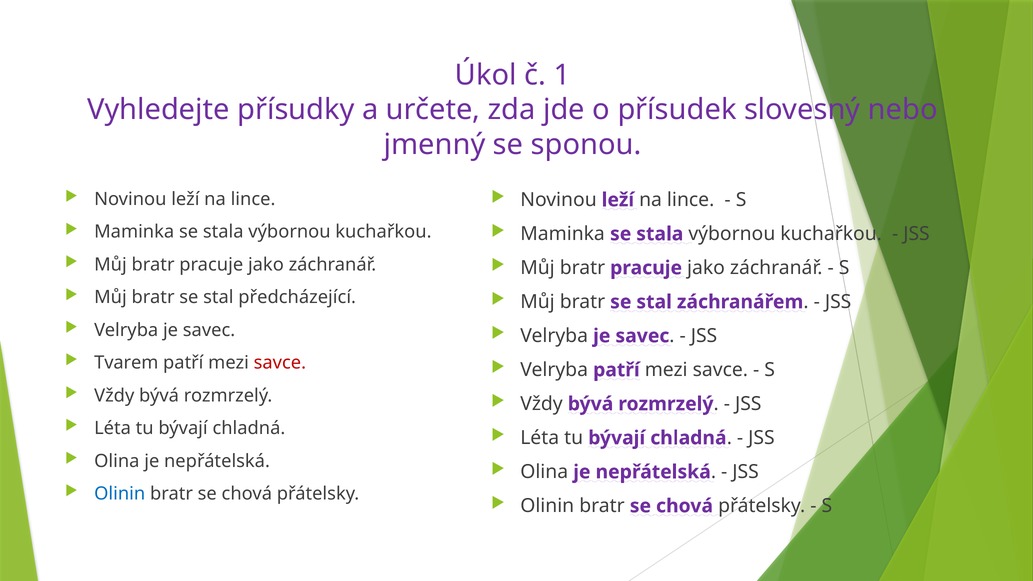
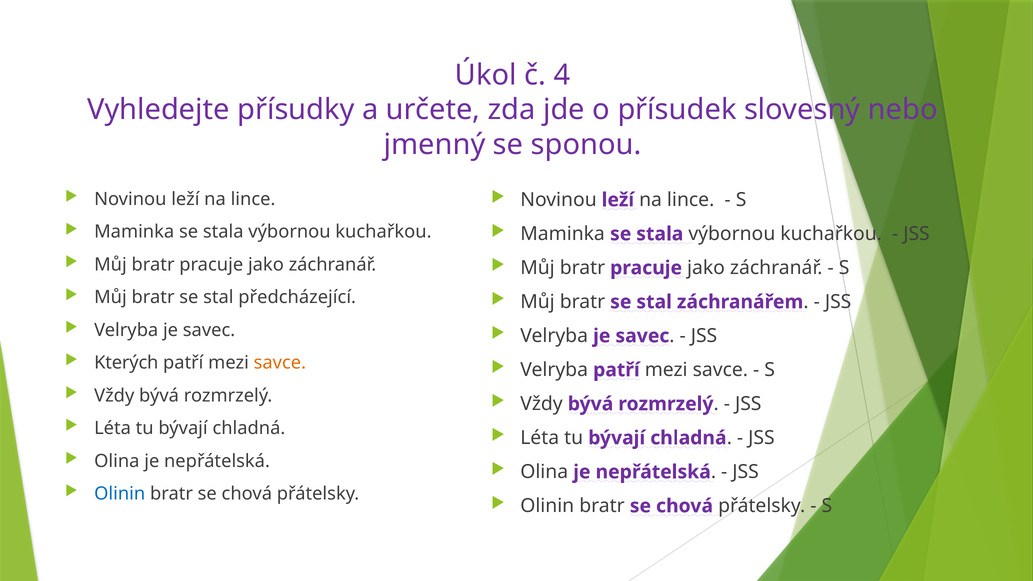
1: 1 -> 4 (562, 75)
Tvarem: Tvarem -> Kterých (126, 363)
savce colour: red -> orange (280, 363)
